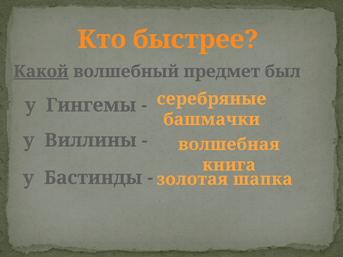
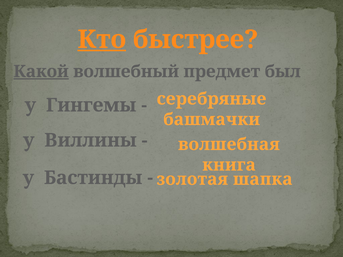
Кто underline: none -> present (102, 40)
